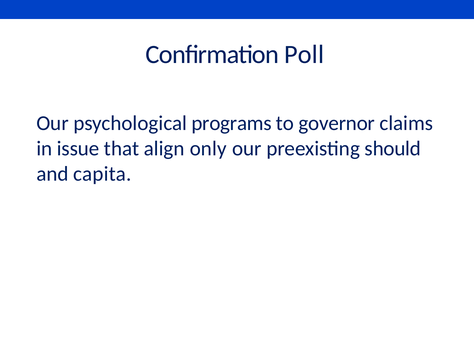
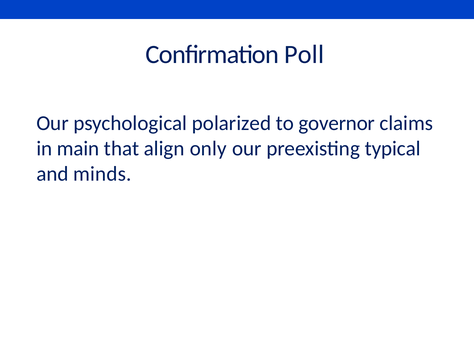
programs: programs -> polarized (231, 123)
issue: issue -> main (78, 148)
should: should -> typical (393, 148)
capita: capita -> minds (102, 174)
